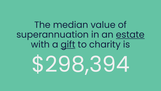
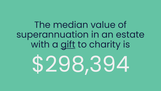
estate underline: present -> none (130, 35)
